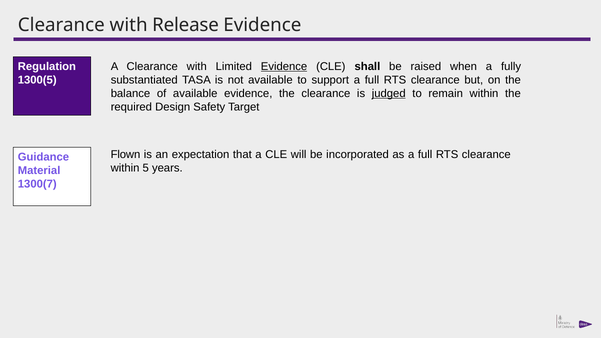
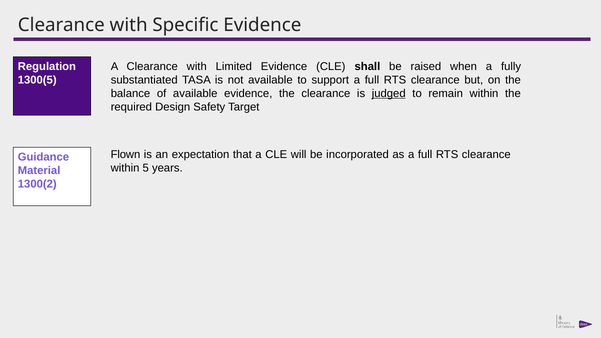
Release: Release -> Specific (185, 25)
Evidence underline: present -> none (284, 66)
1300(7: 1300(7 -> 1300(2 (37, 184)
